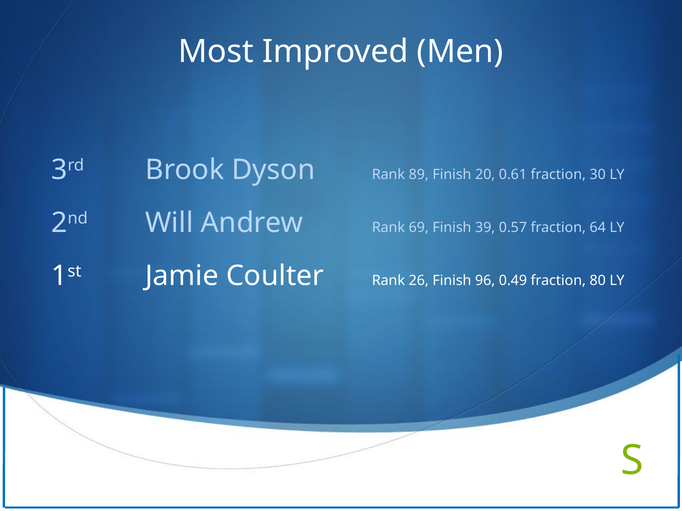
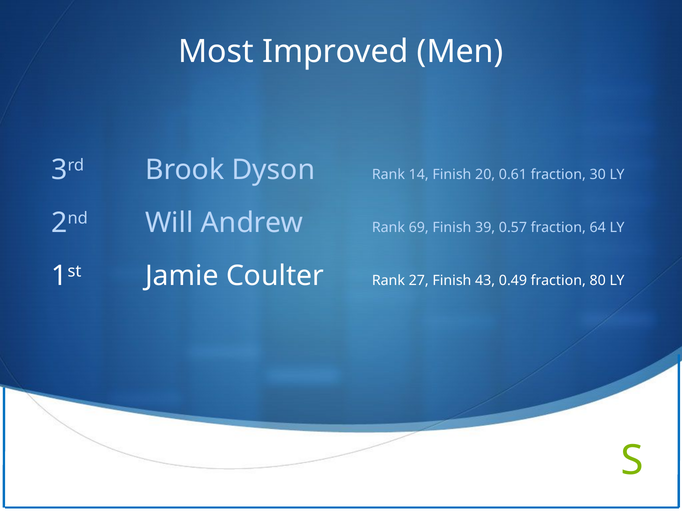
89: 89 -> 14 (419, 175)
26: 26 -> 27 (419, 281)
96: 96 -> 43 (485, 281)
